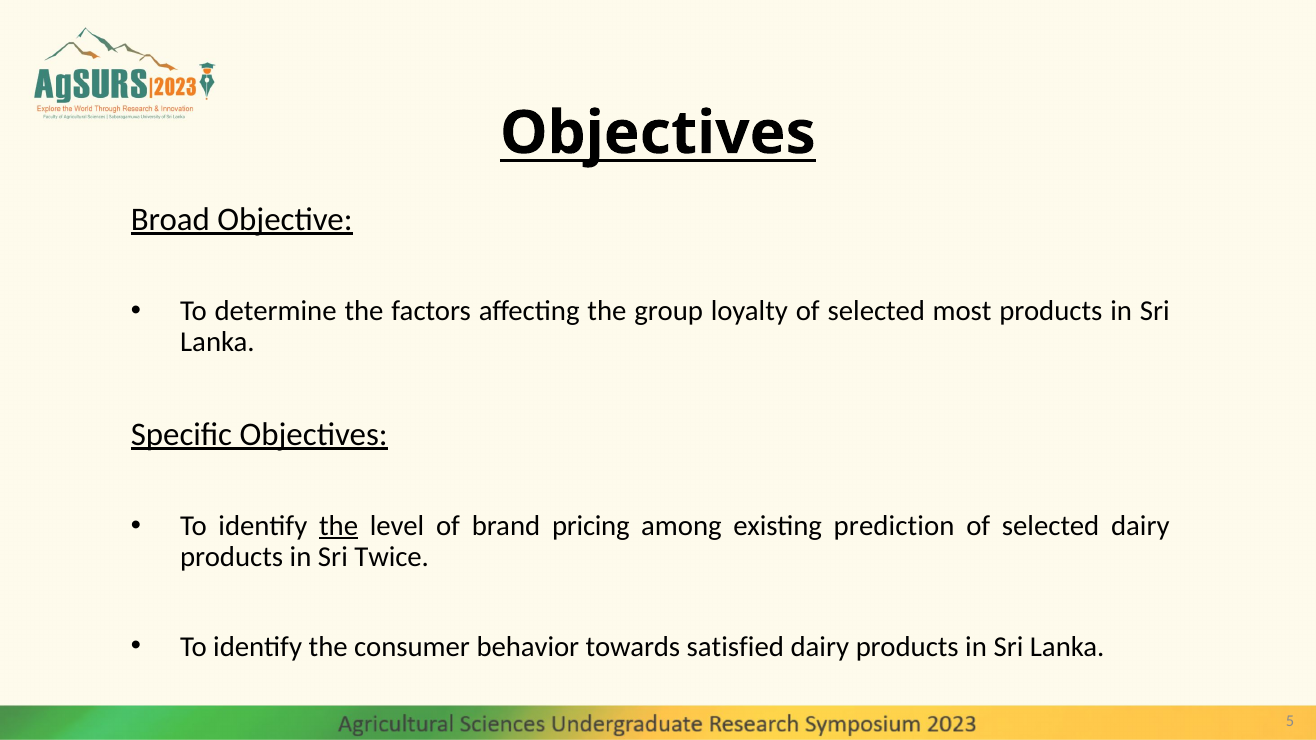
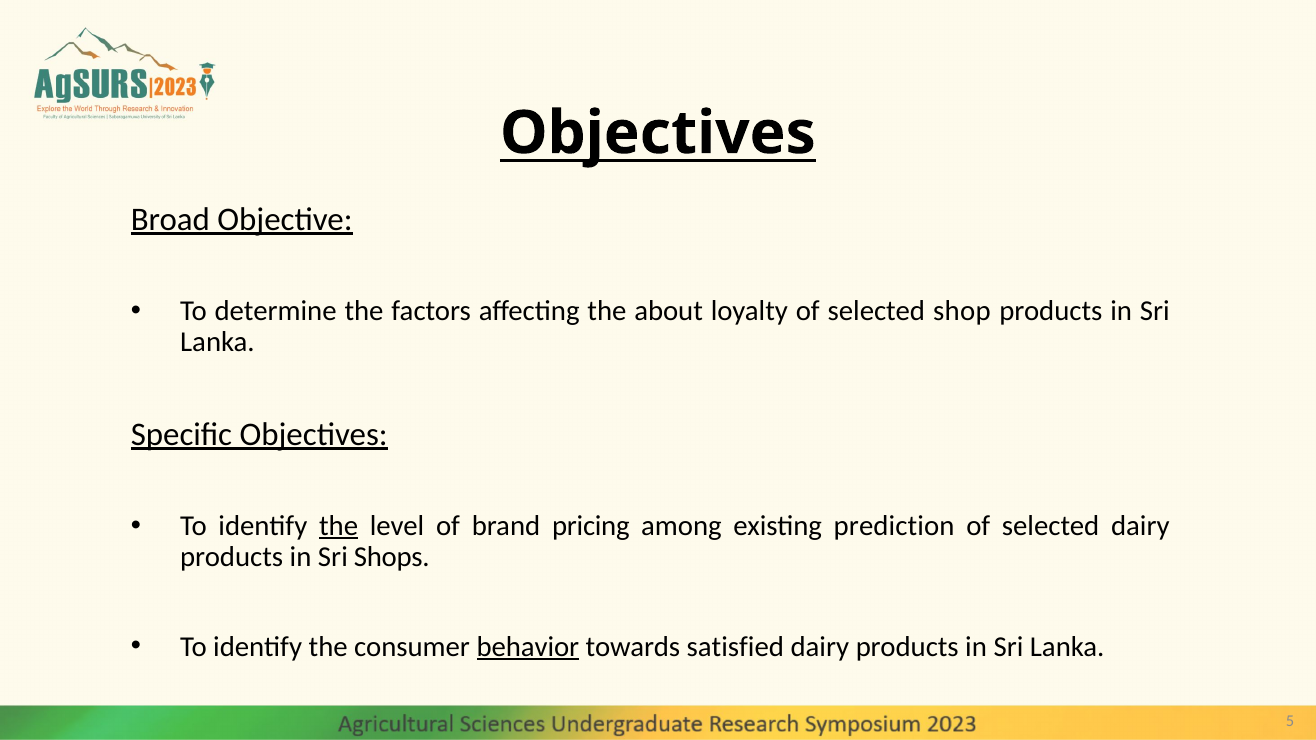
group: group -> about (669, 311)
most: most -> shop (962, 311)
Twice: Twice -> Shops (392, 557)
behavior underline: none -> present (528, 647)
